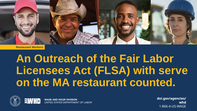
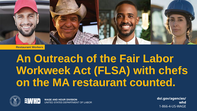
Licensees: Licensees -> Workweek (43, 70)
serve: serve -> chefs (173, 70)
